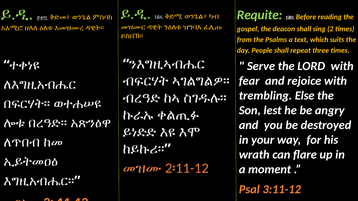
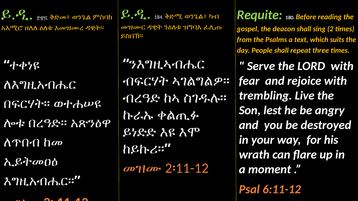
Else: Else -> Live (305, 96)
3:11-12: 3:11-12 -> 6:11-12 (282, 190)
